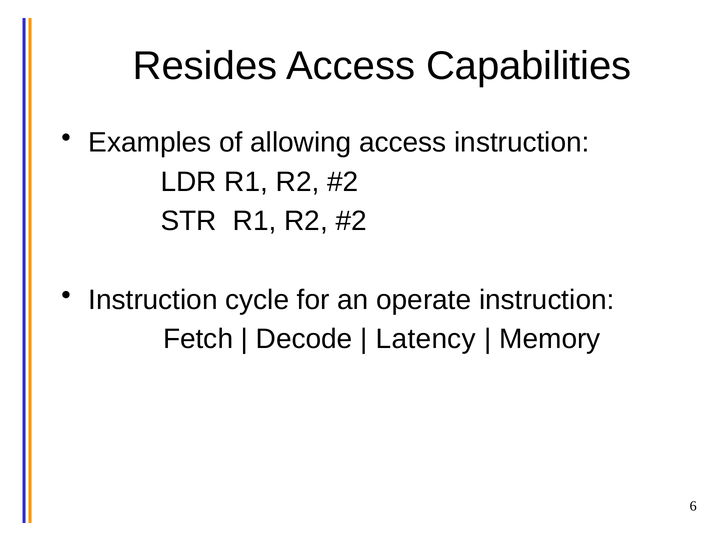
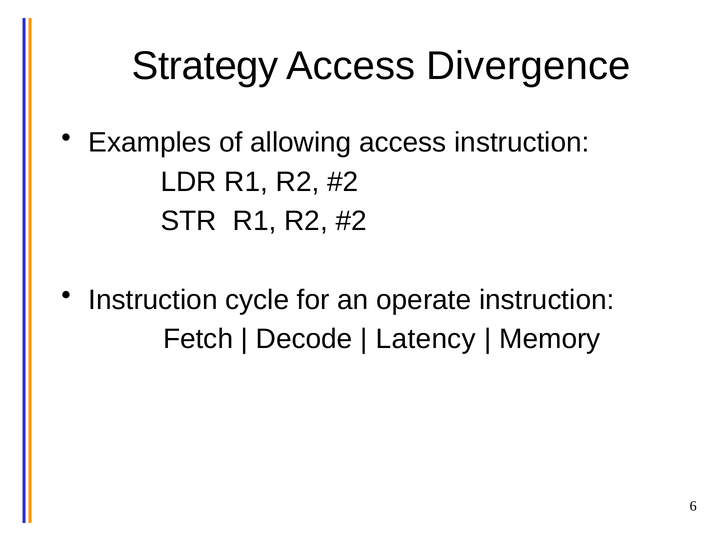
Resides: Resides -> Strategy (205, 66)
Capabilities: Capabilities -> Divergence (529, 66)
